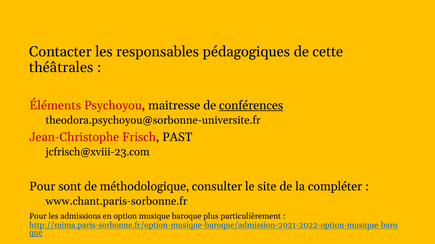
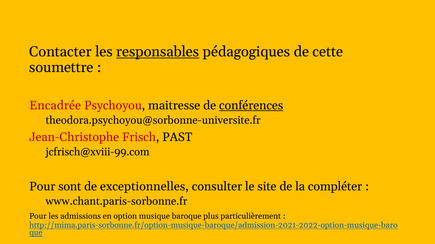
responsables underline: none -> present (158, 52)
théâtrales: théâtrales -> soumettre (61, 68)
Éléments: Éléments -> Encadrée (55, 106)
jcfrisch@xviii-23.com: jcfrisch@xviii-23.com -> jcfrisch@xviii-99.com (98, 152)
méthodologique: méthodologique -> exceptionnelles (144, 187)
